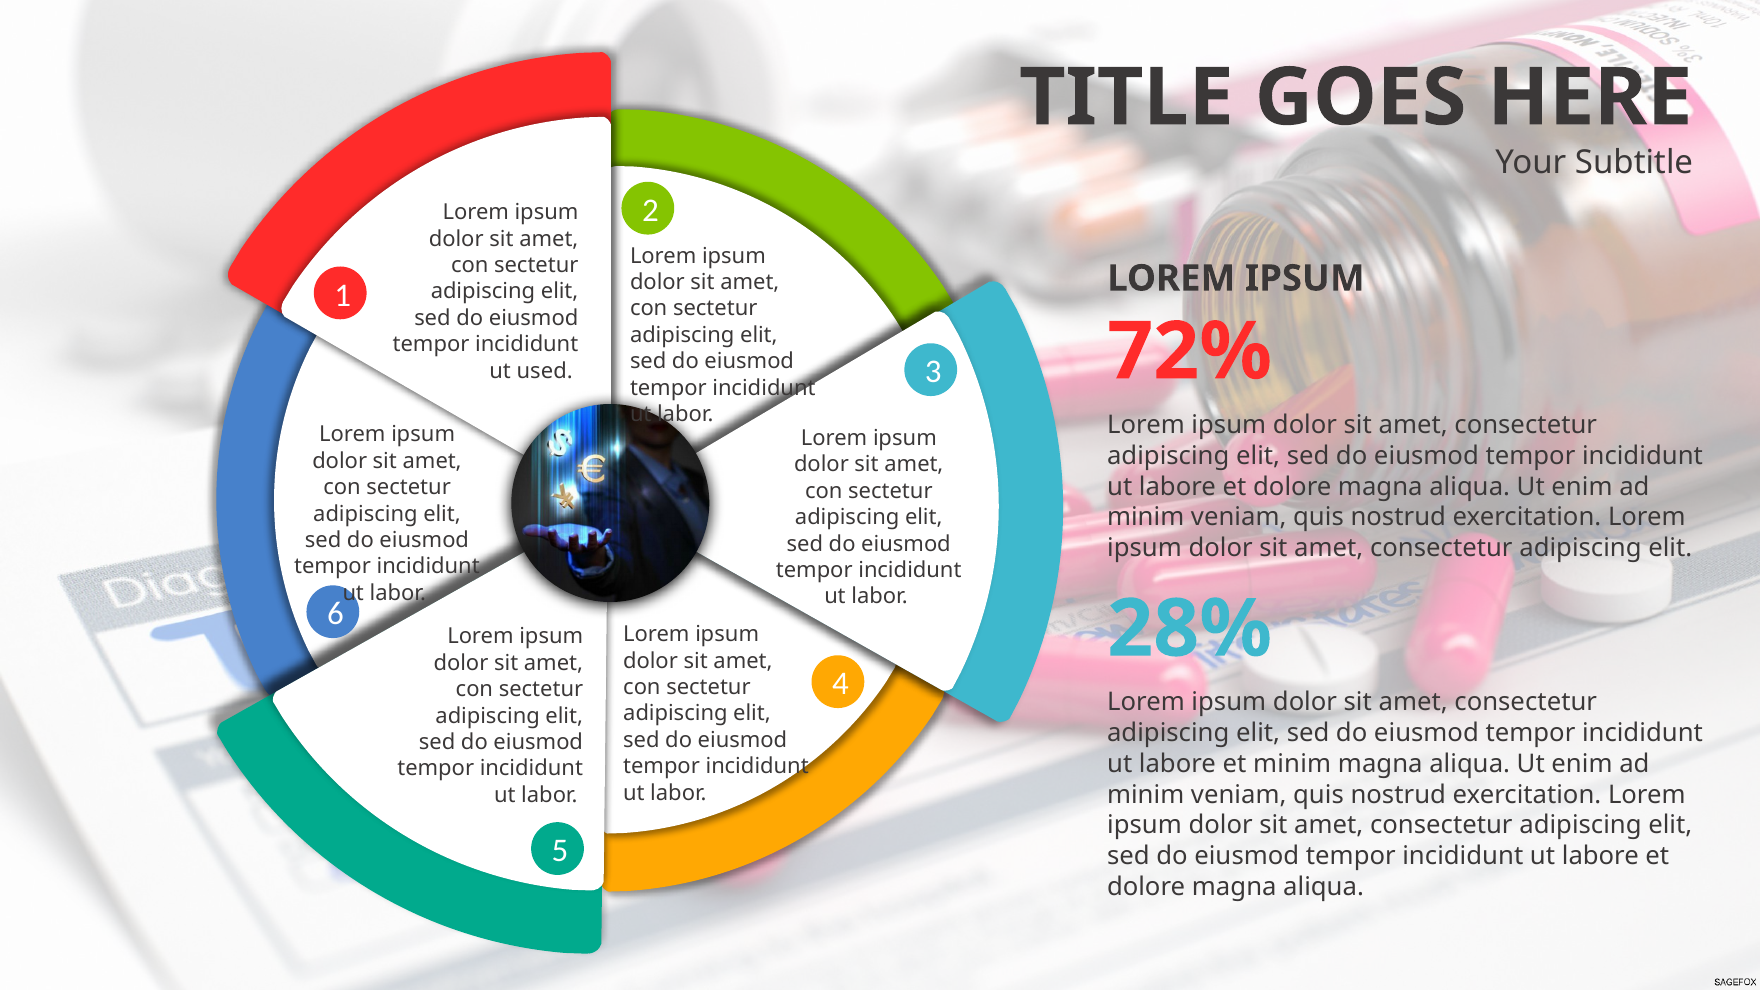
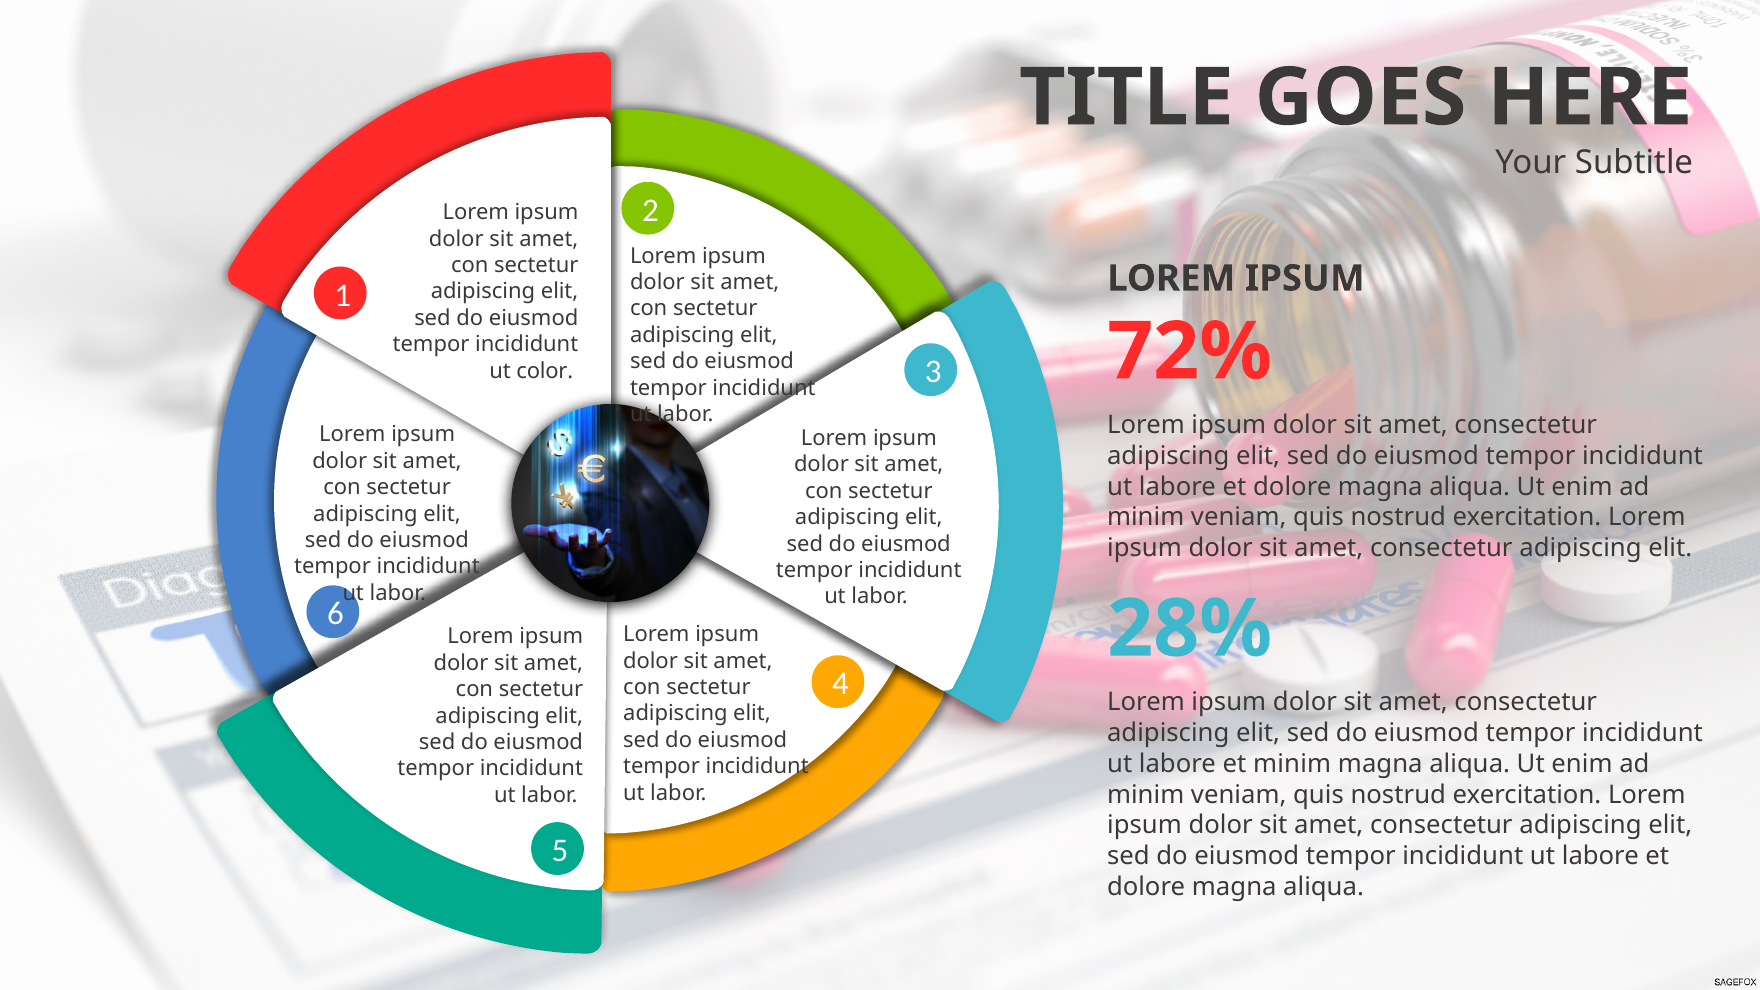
used: used -> color (545, 371)
